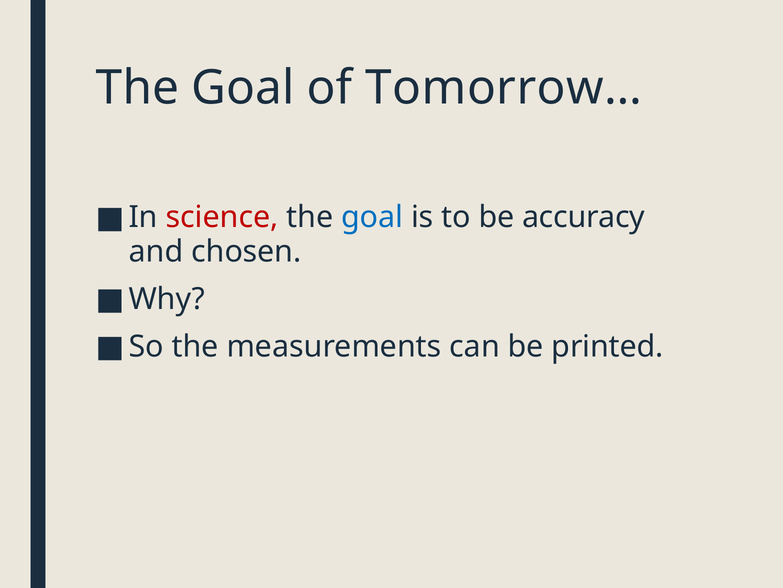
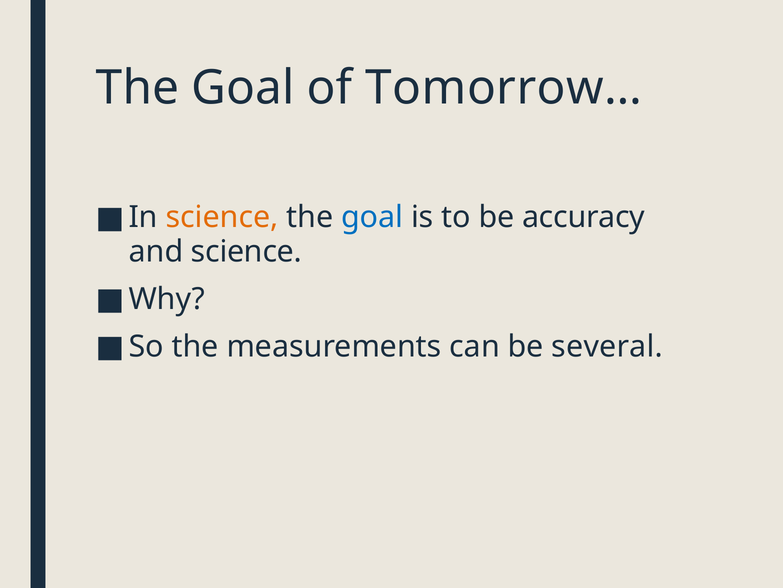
science colour: red -> orange (222, 217)
and chosen: chosen -> science (246, 251)
printed: printed -> several (607, 346)
